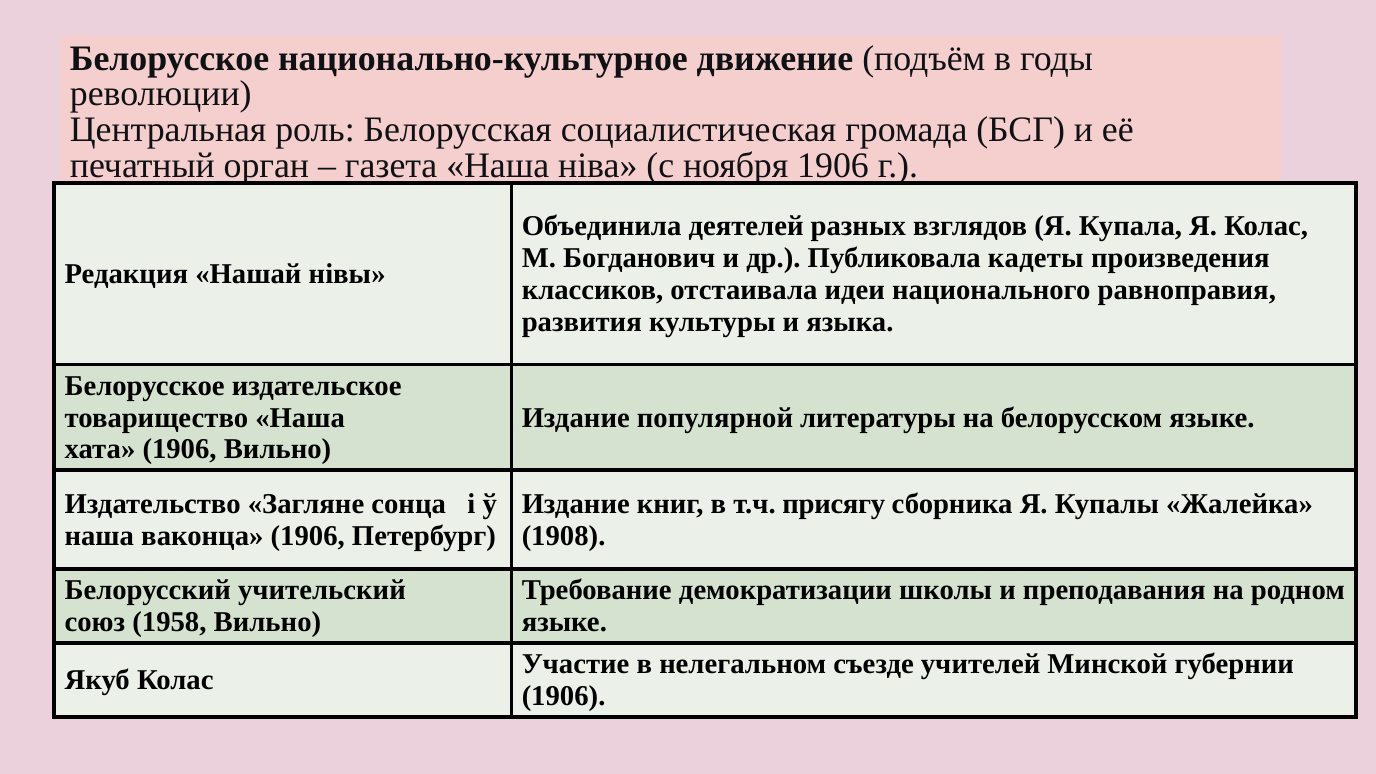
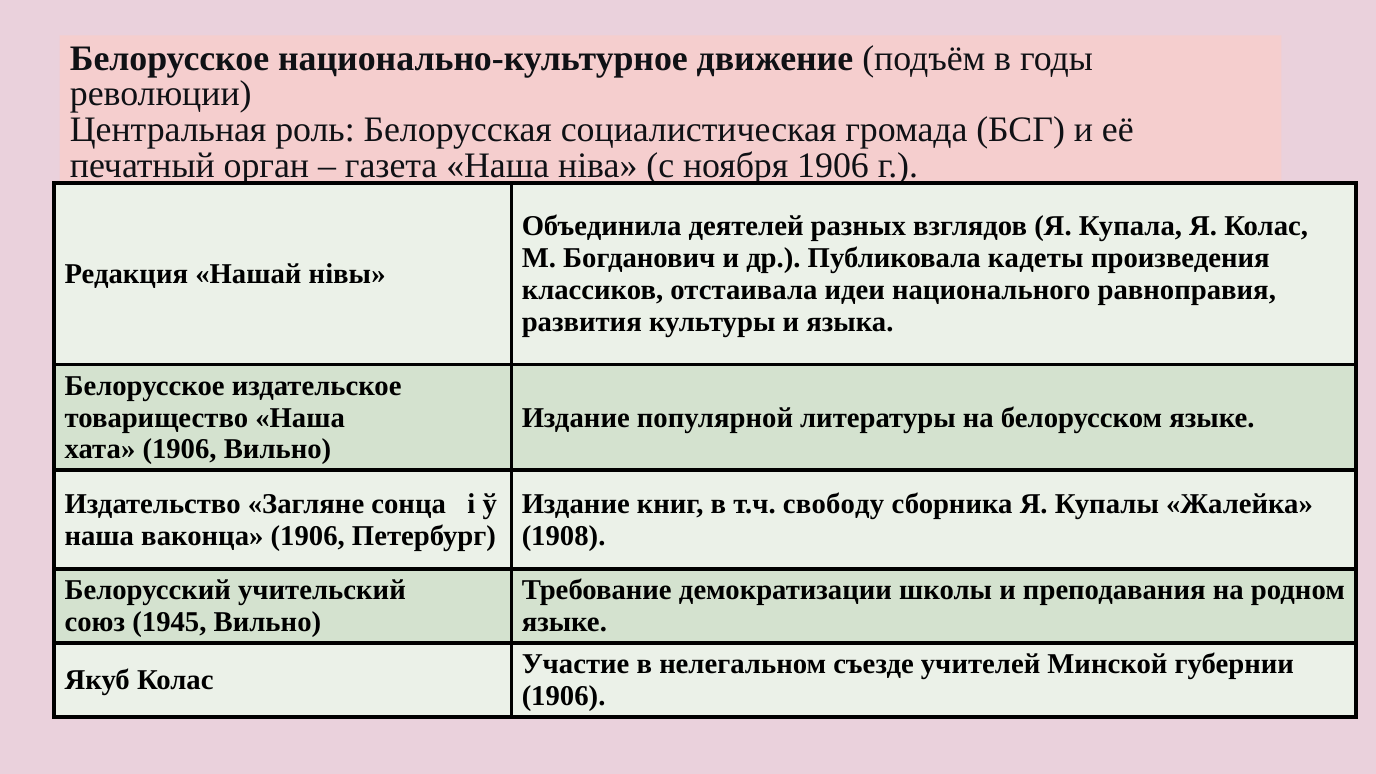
присягу: присягу -> свободу (834, 504)
1958: 1958 -> 1945 (169, 622)
